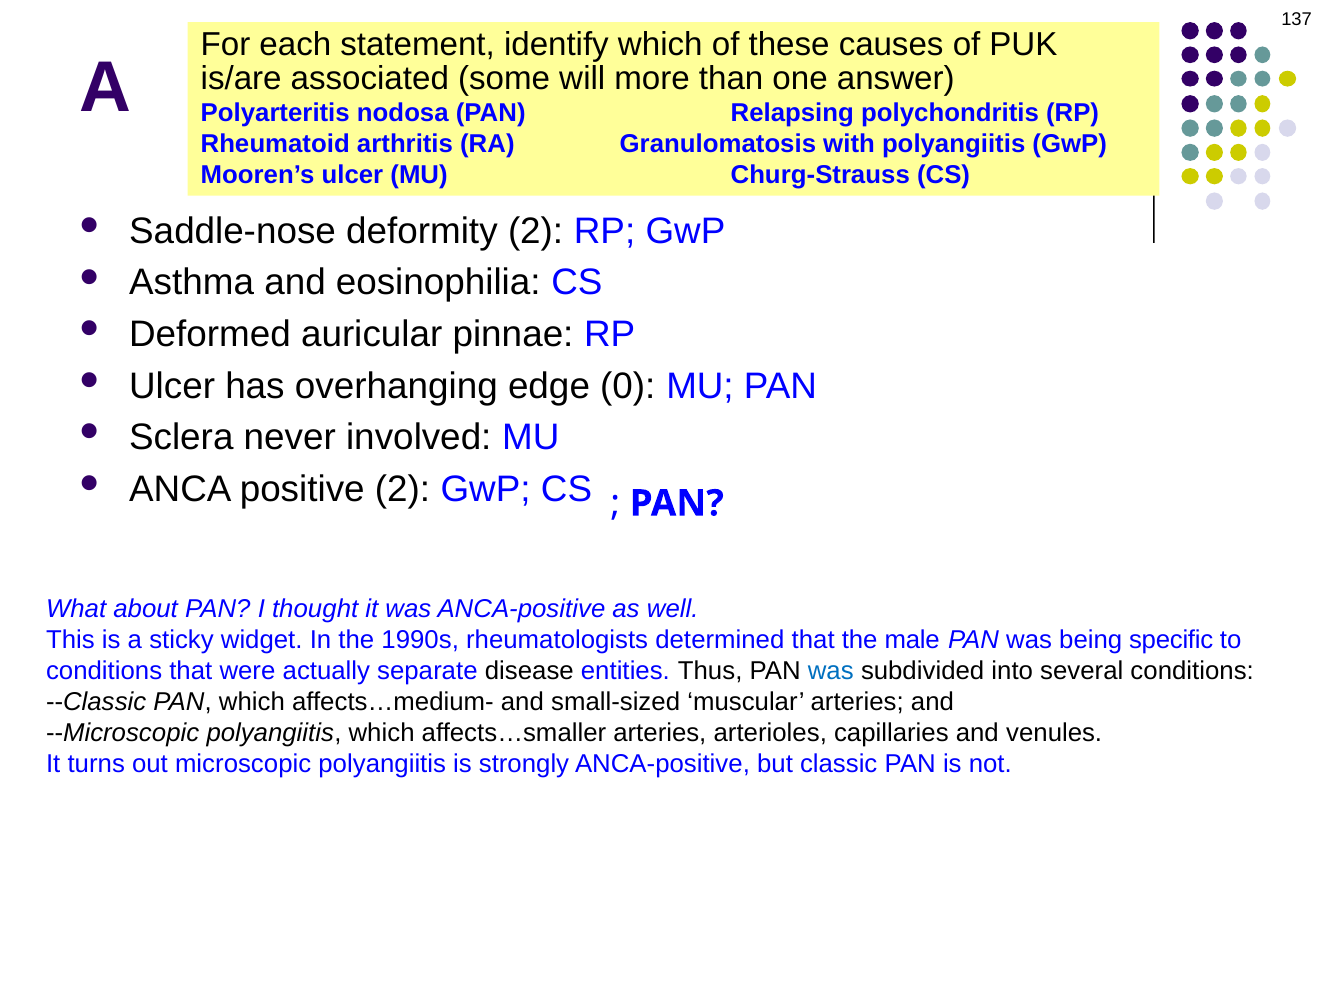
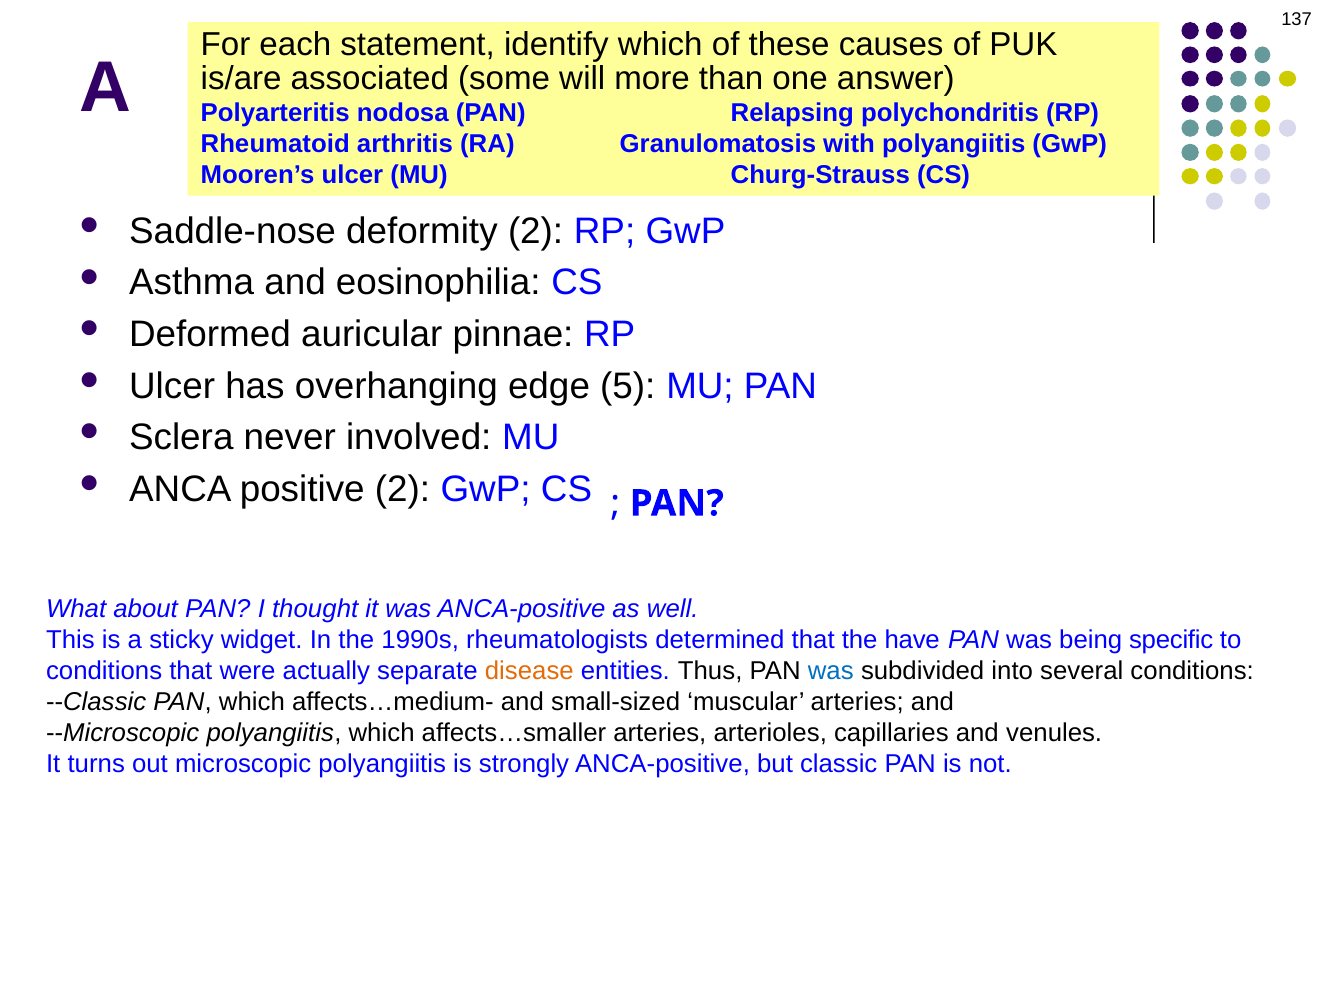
0: 0 -> 5 (628, 386)
male: male -> have (912, 640)
disease colour: black -> orange (529, 671)
